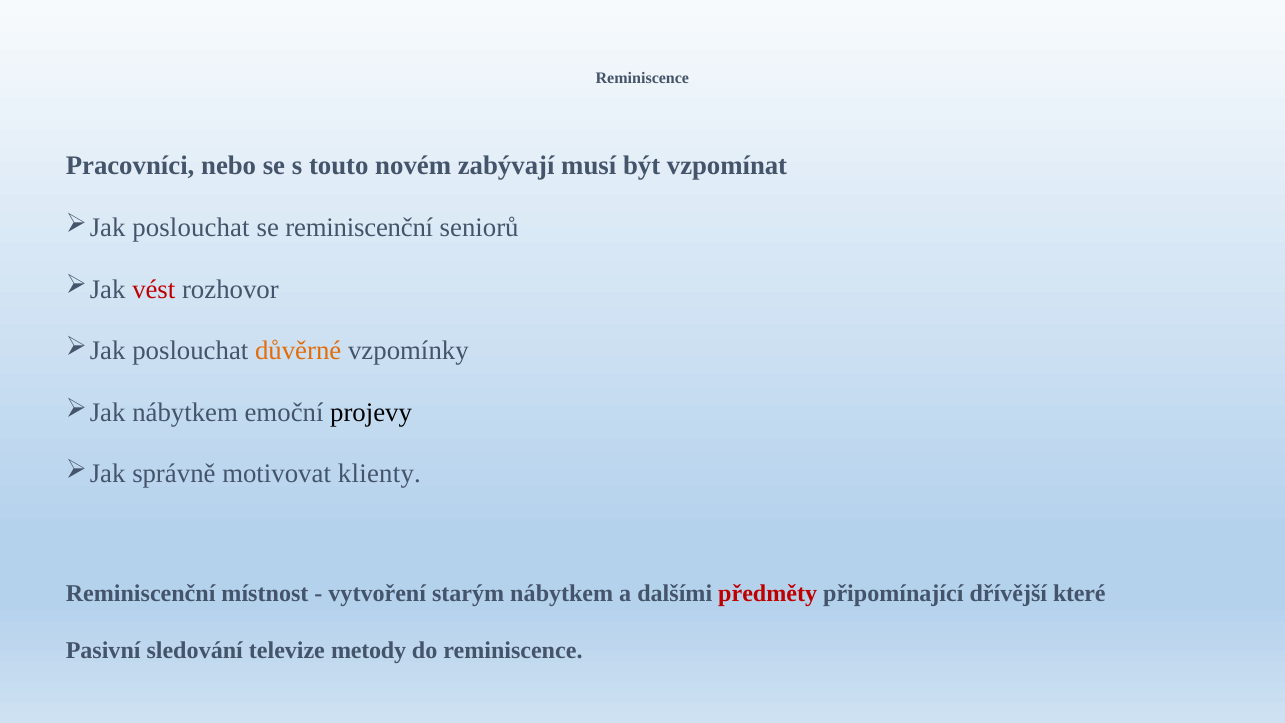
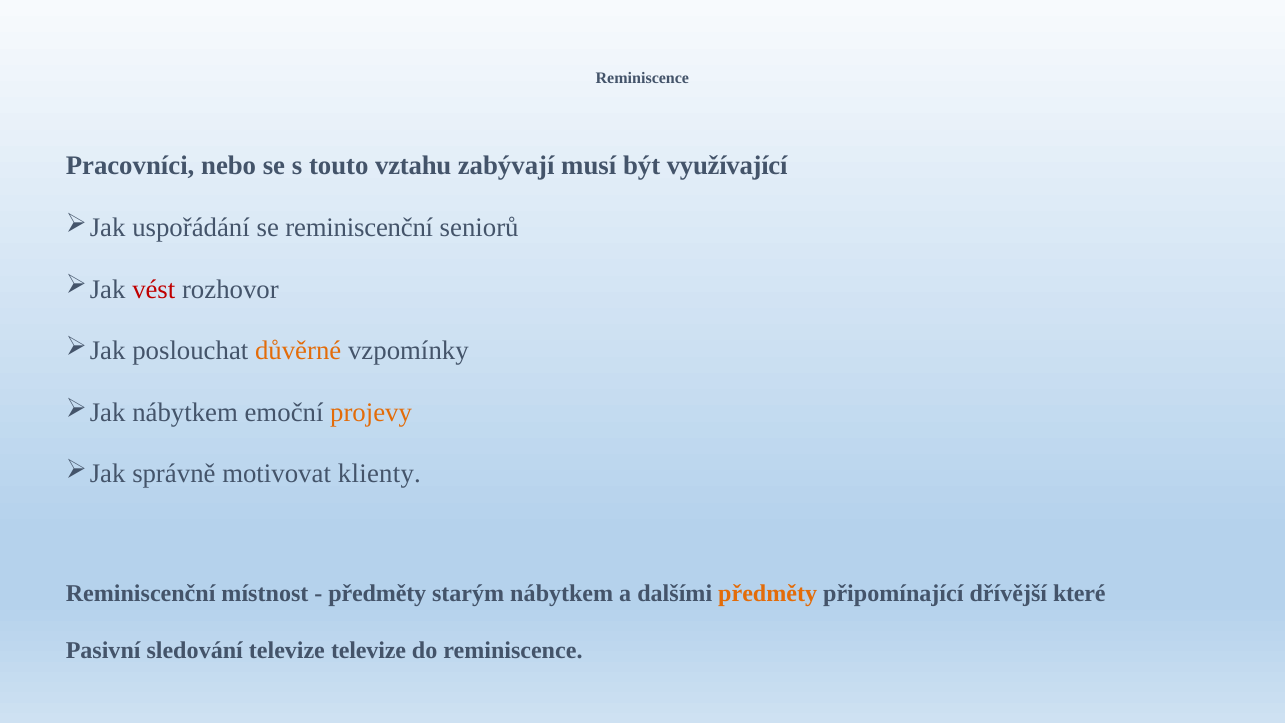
novém: novém -> vztahu (413, 166)
vzpomínat: vzpomínat -> využívající (727, 166)
poslouchat: poslouchat -> uspořádání (191, 228)
projevy colour: black -> orange (371, 412)
vytvoření: vytvoření -> předměty (377, 594)
předměty colour: red -> orange (768, 594)
televize metody: metody -> televize (369, 651)
